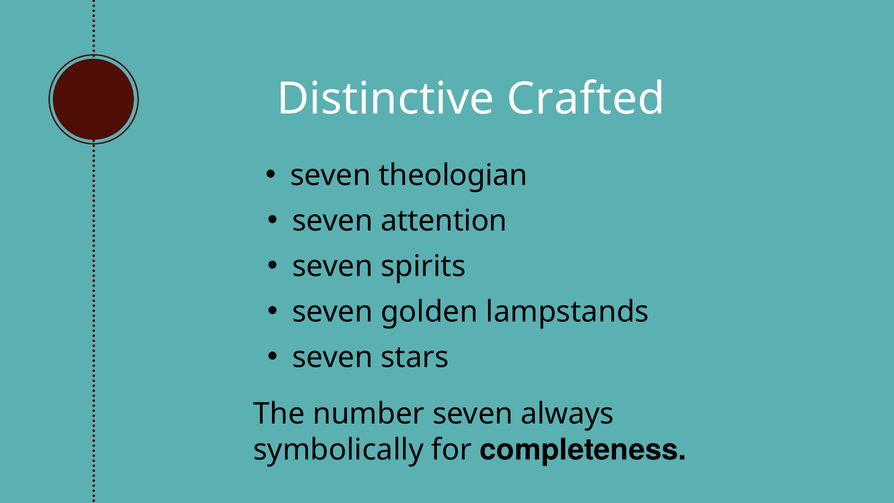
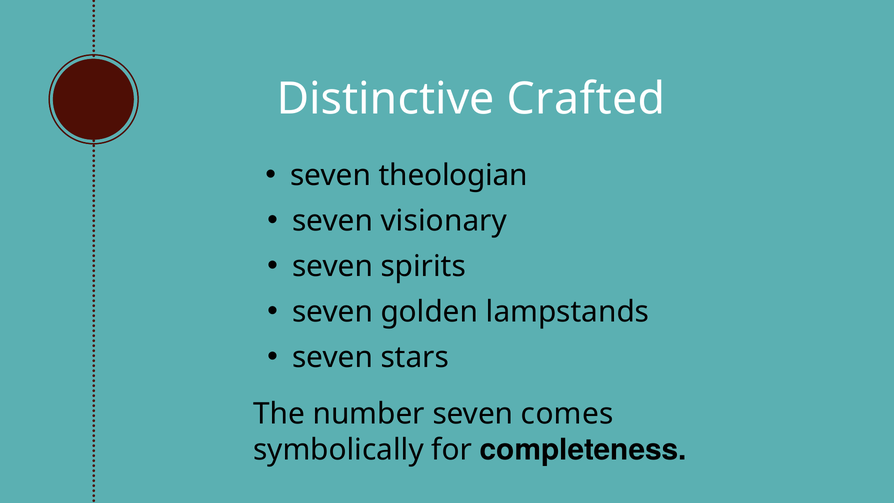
attention: attention -> visionary (444, 221)
always: always -> comes (567, 414)
